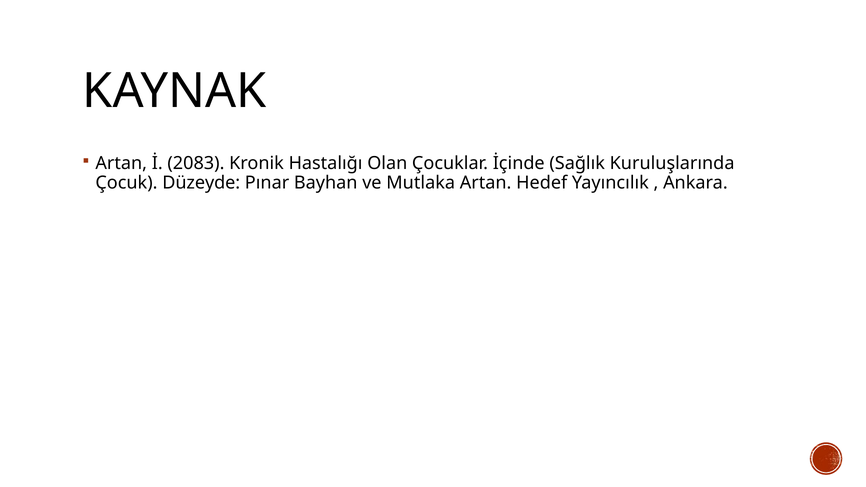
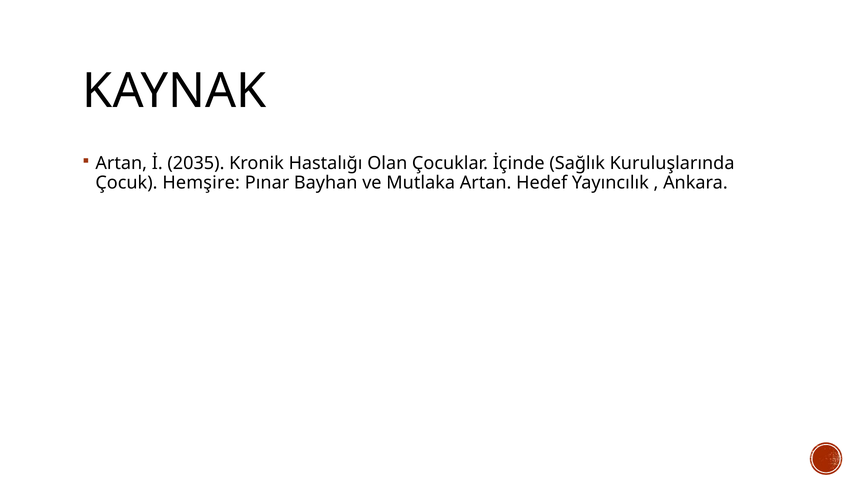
2083: 2083 -> 2035 (196, 164)
Düzeyde: Düzeyde -> Hemşire (201, 183)
